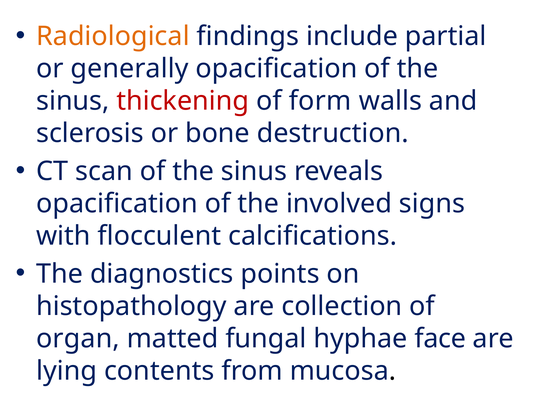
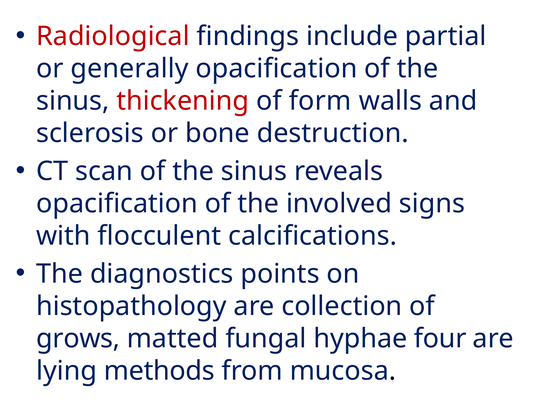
Radiological colour: orange -> red (113, 36)
organ: organ -> grows (78, 338)
face: face -> four (440, 338)
contents: contents -> methods (159, 370)
